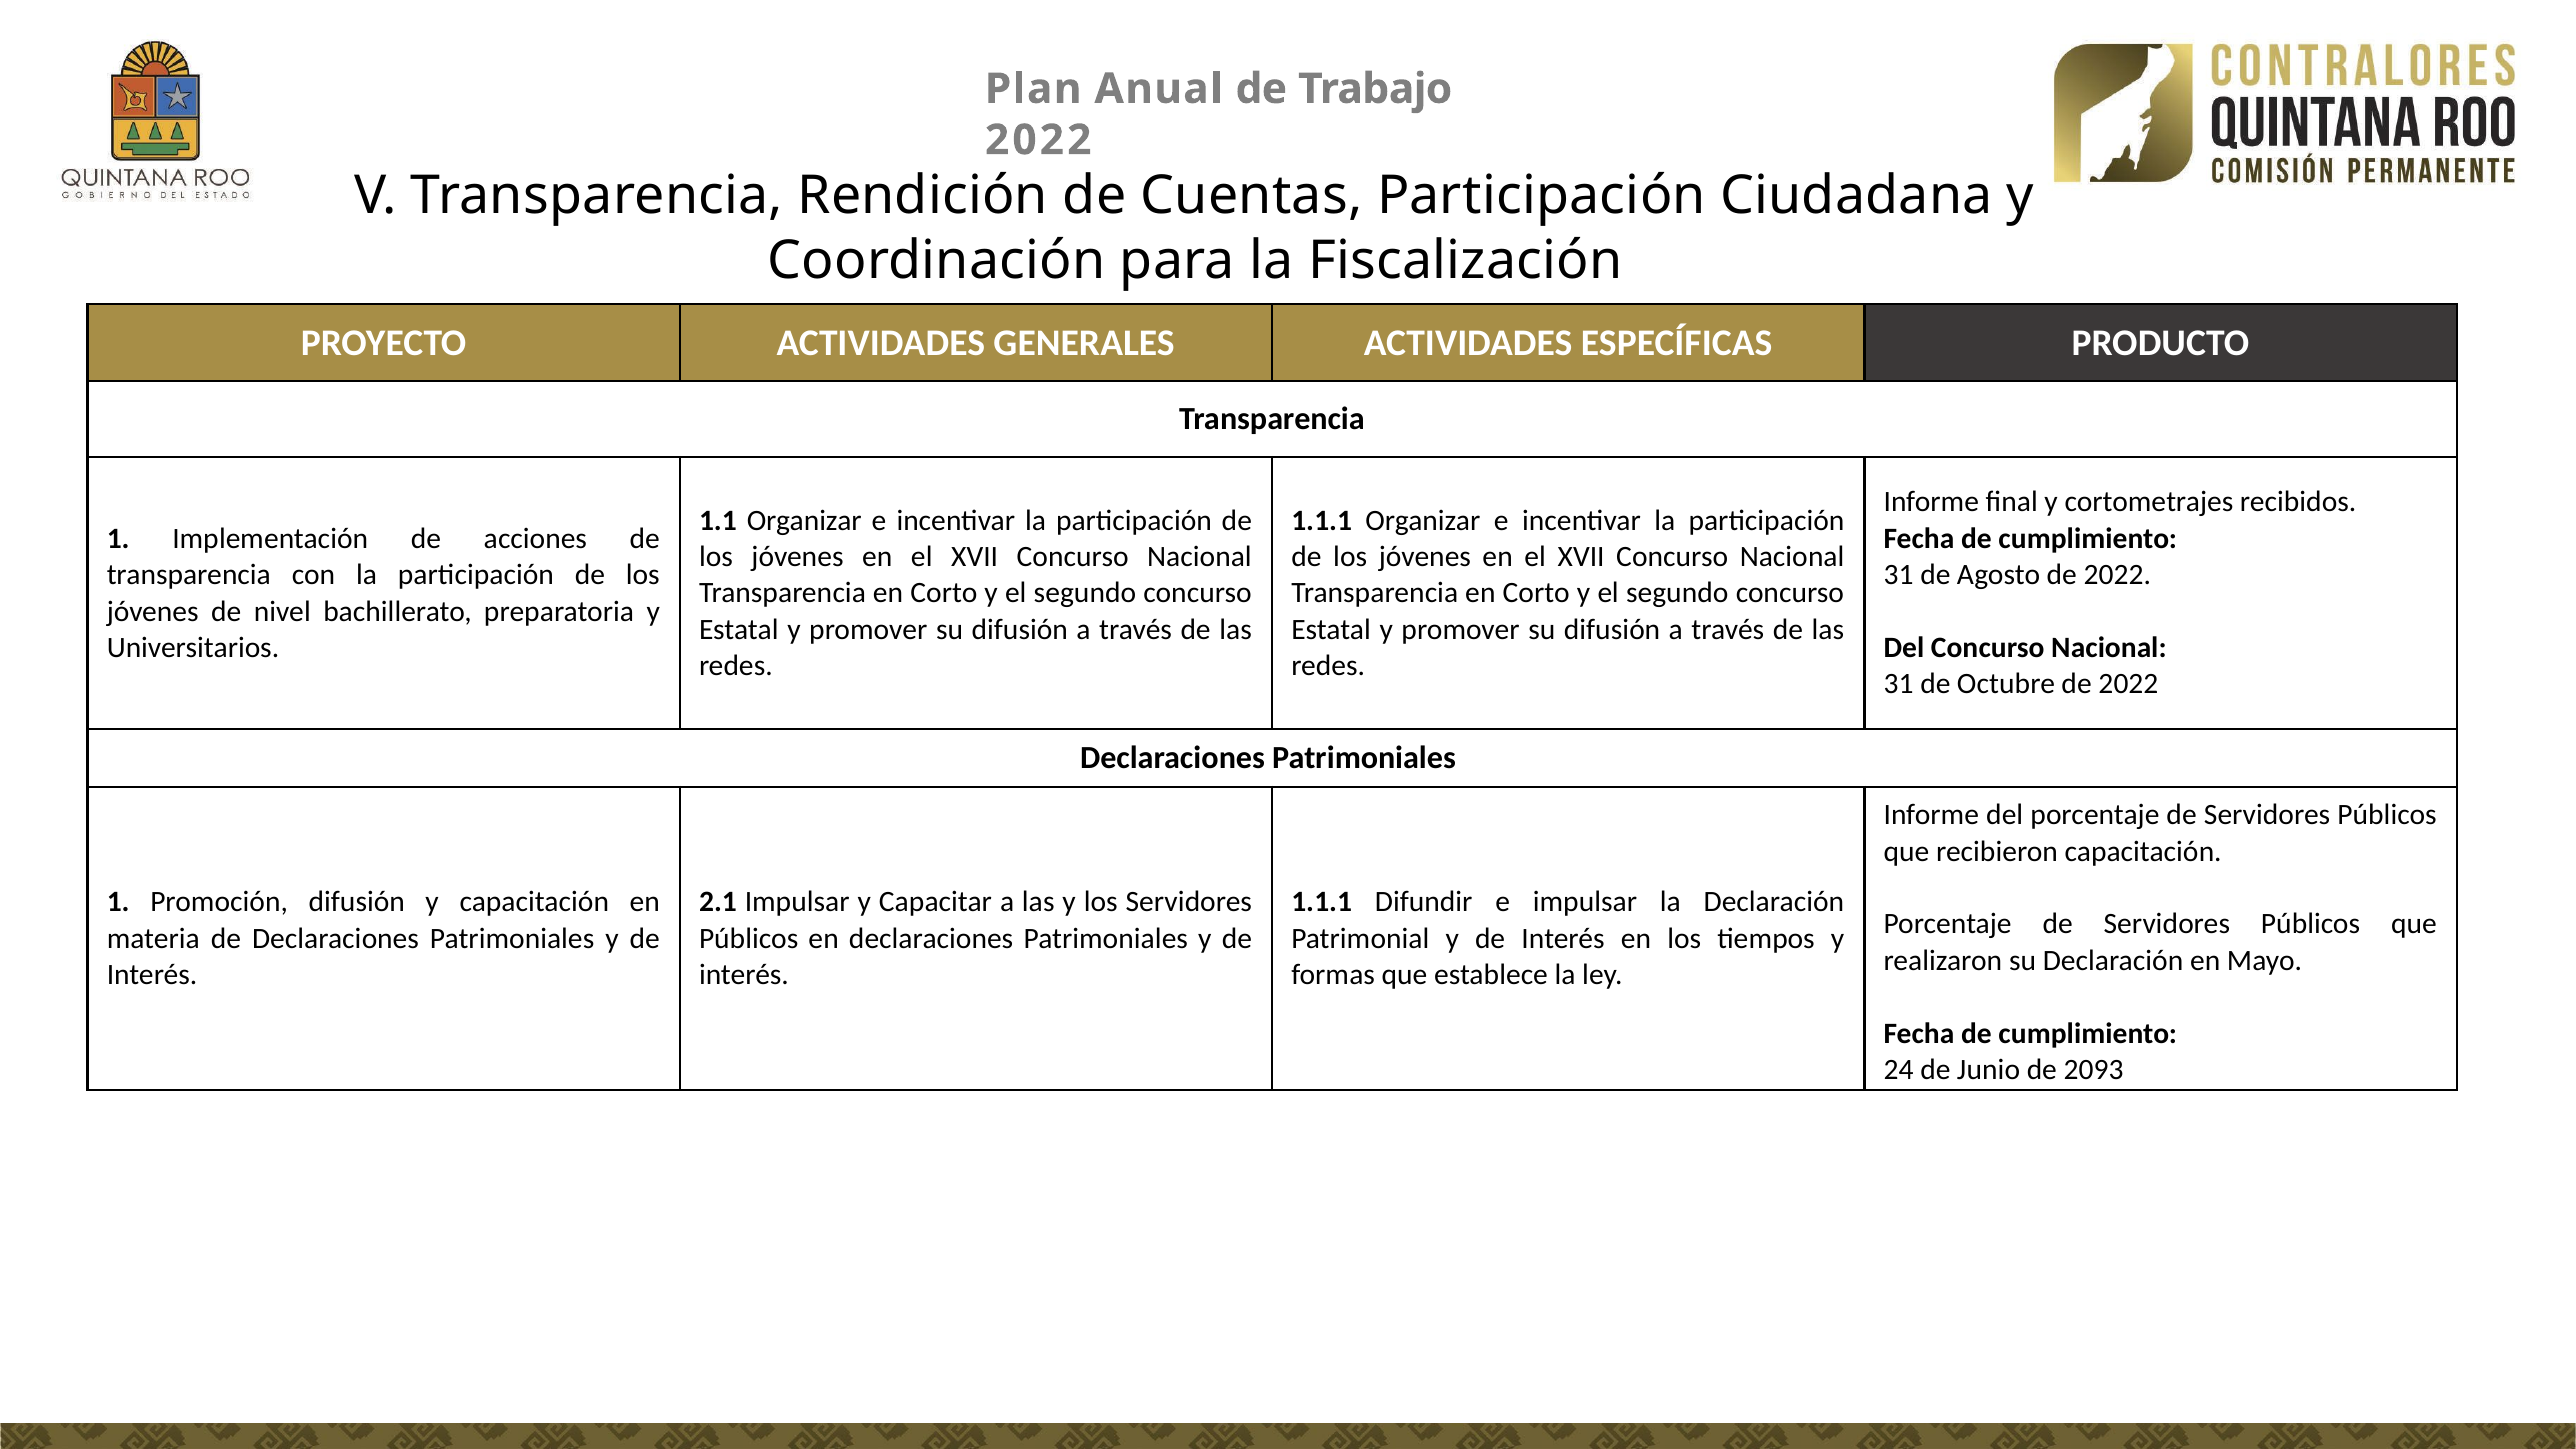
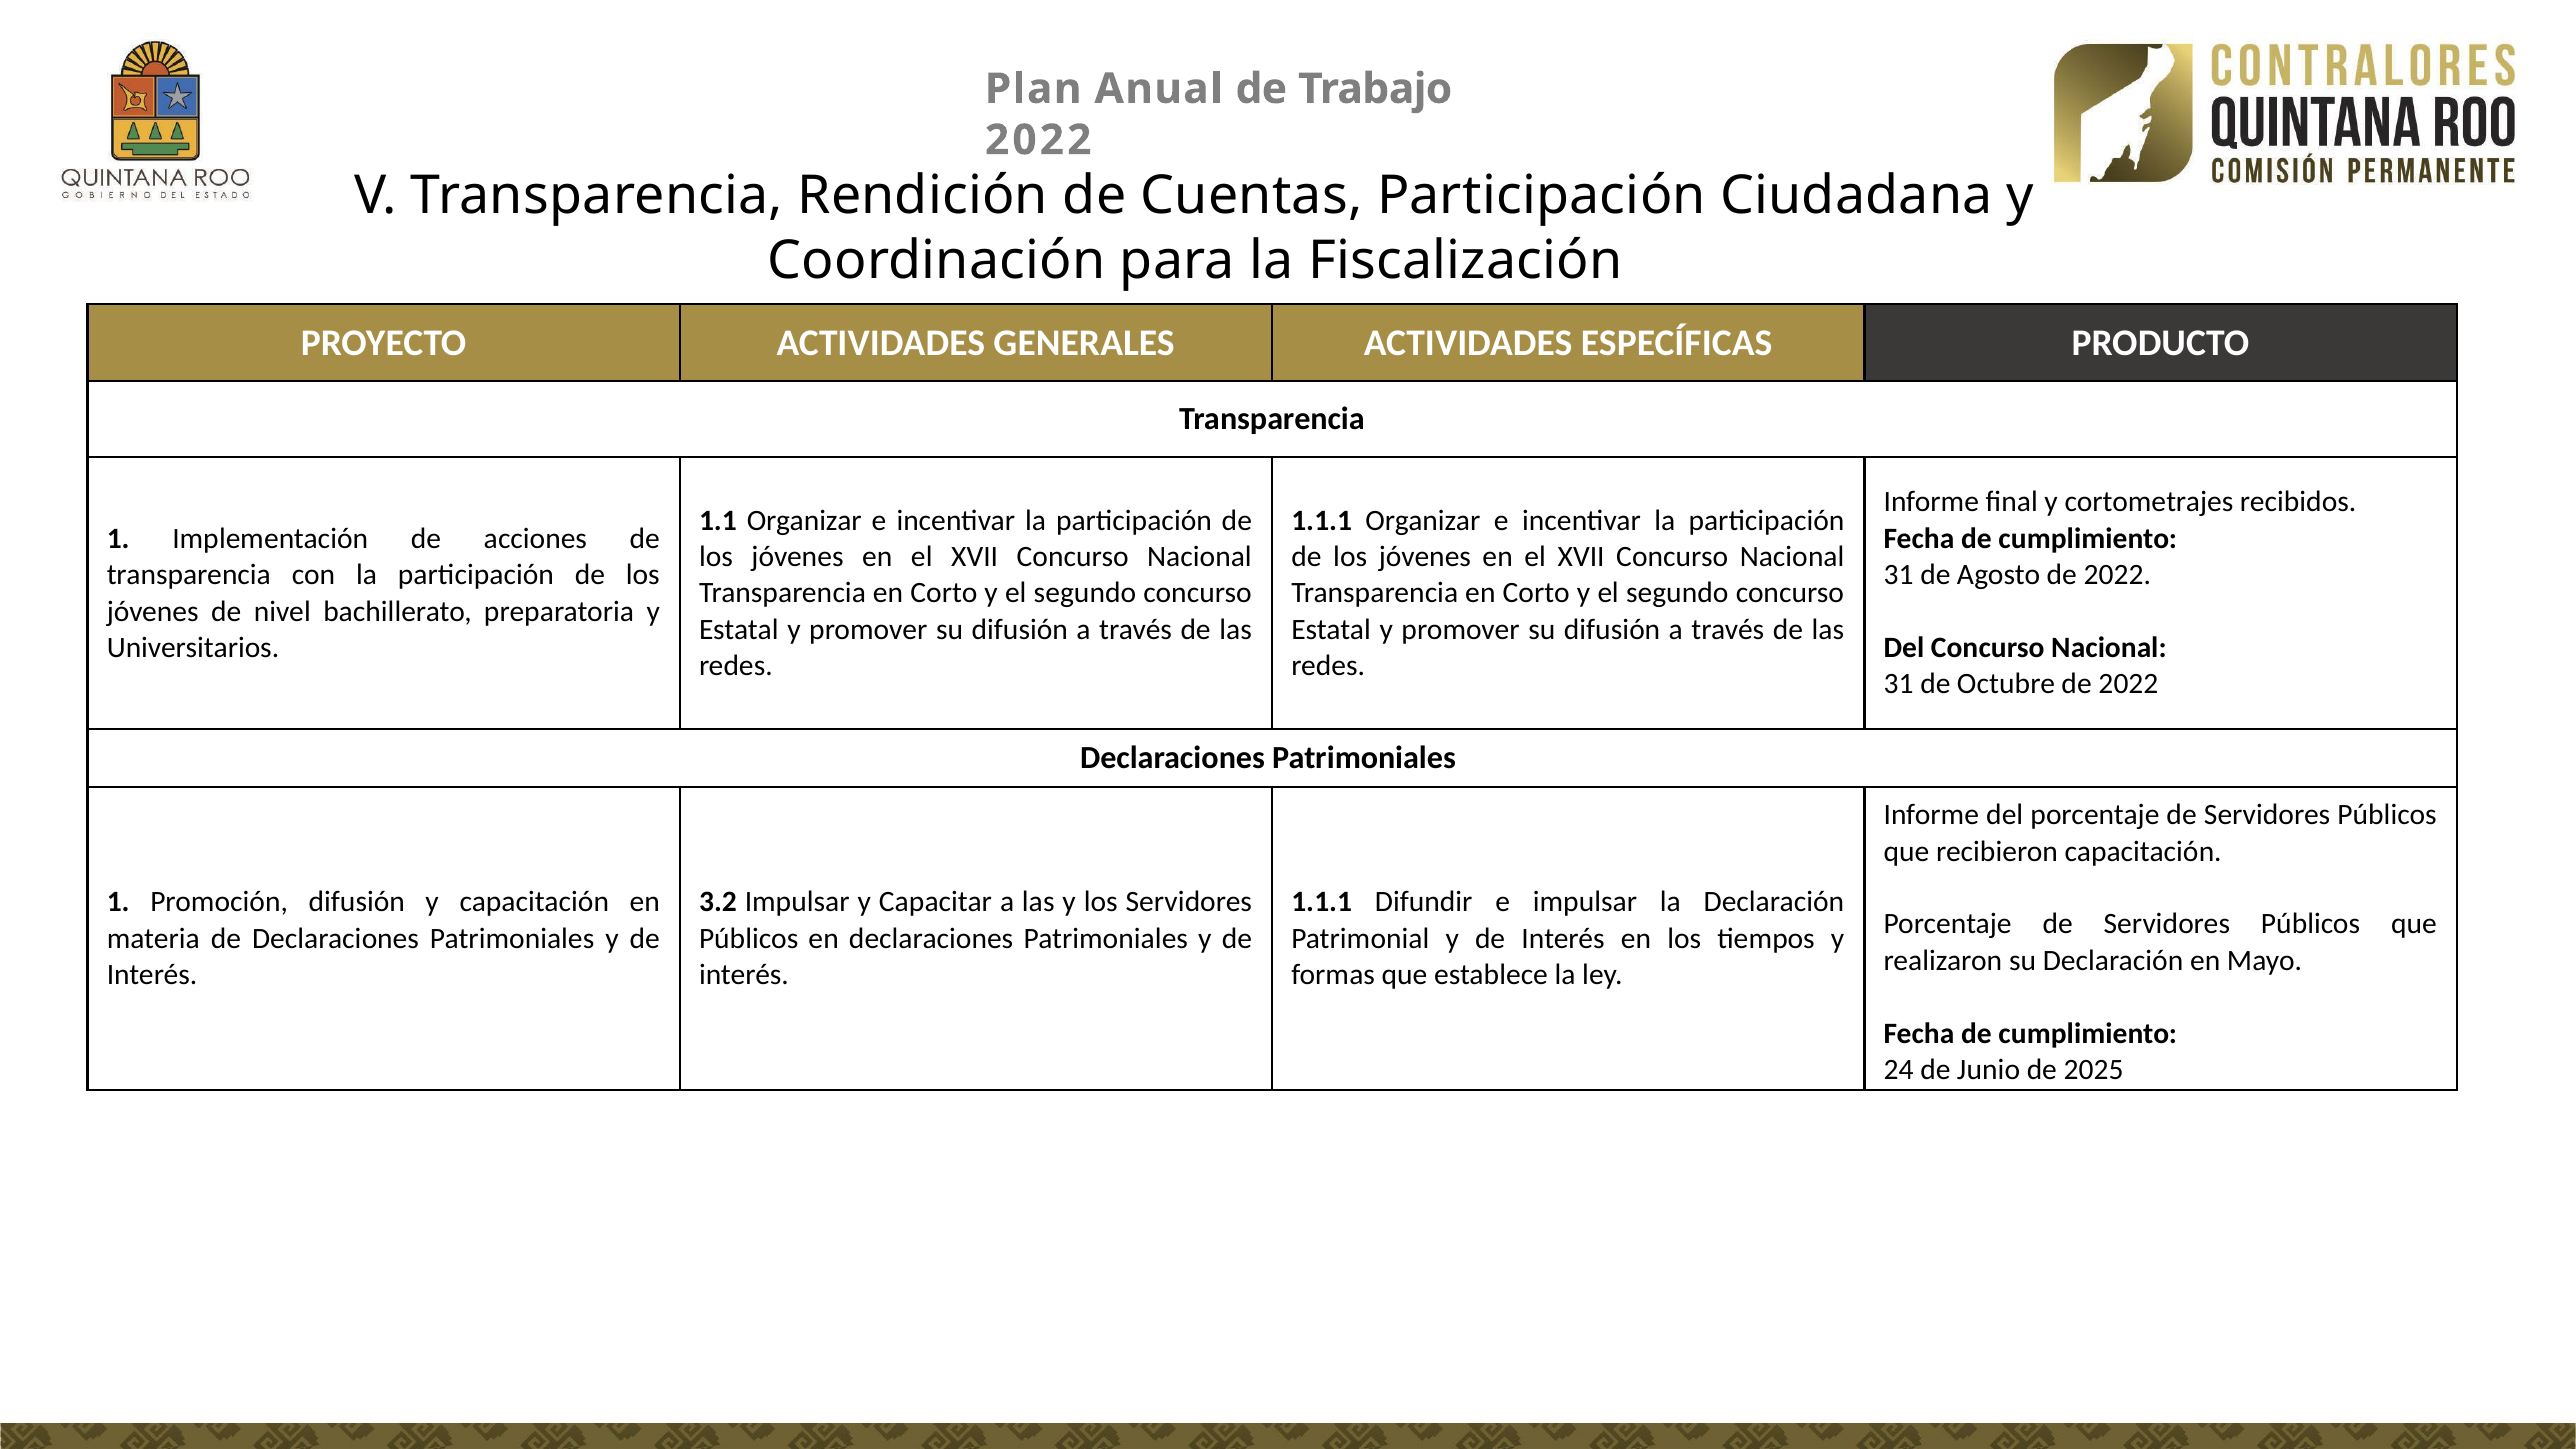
2.1: 2.1 -> 3.2 (718, 902)
2093: 2093 -> 2025 (2094, 1070)
